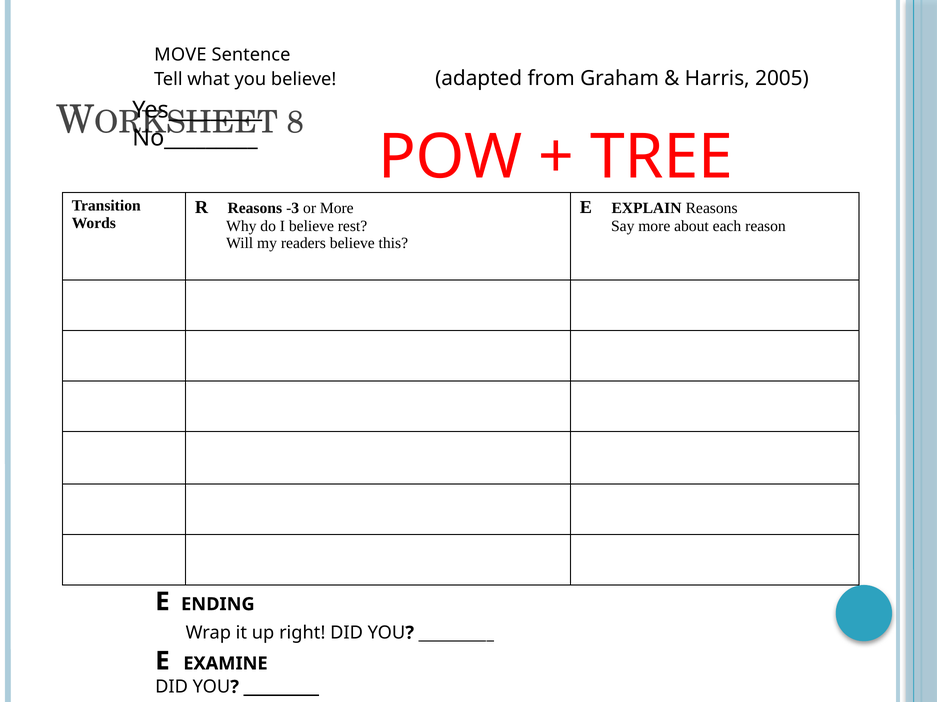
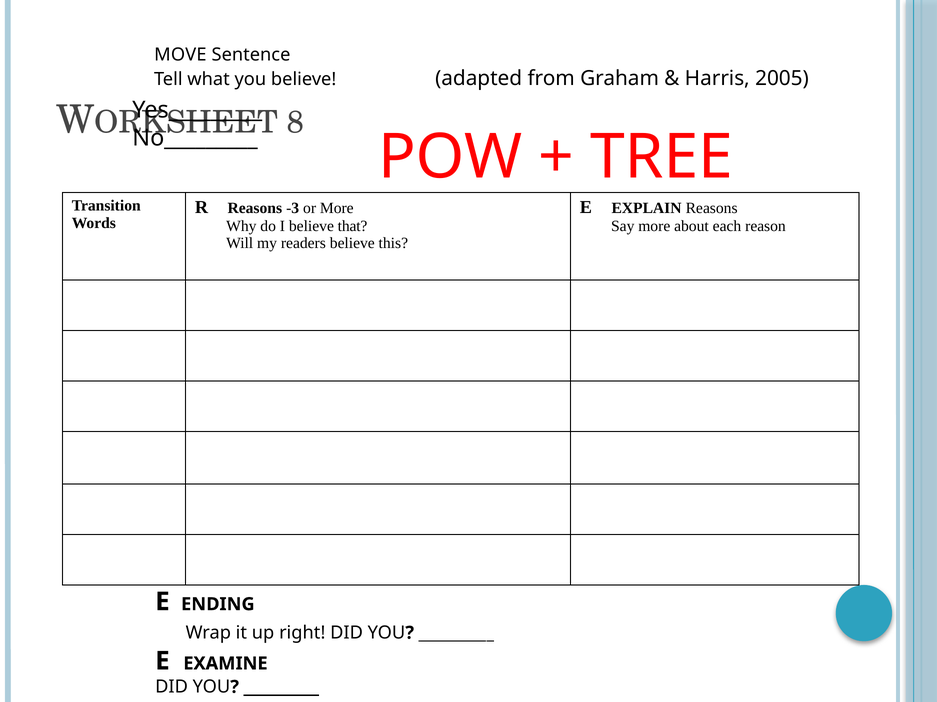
rest: rest -> that (353, 226)
